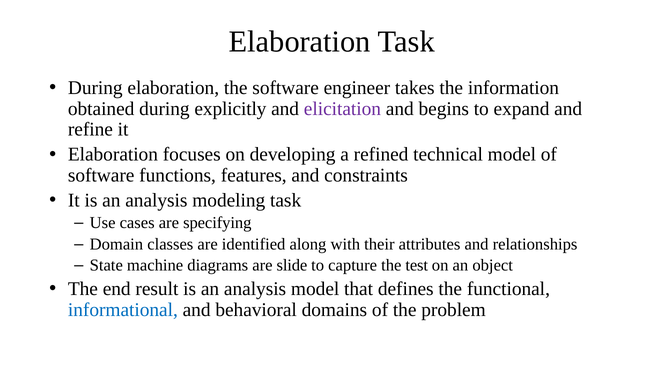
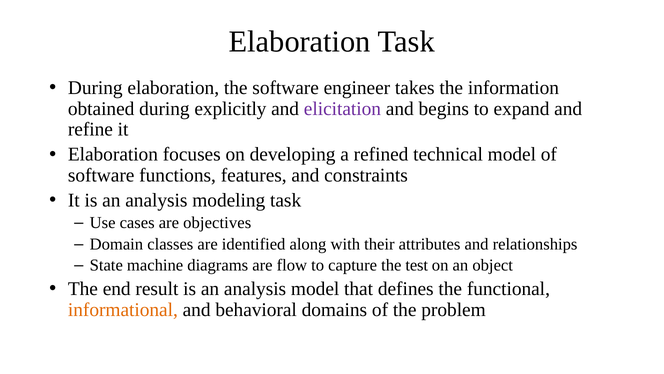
specifying: specifying -> objectives (217, 223)
slide: slide -> flow (292, 265)
informational colour: blue -> orange (123, 309)
